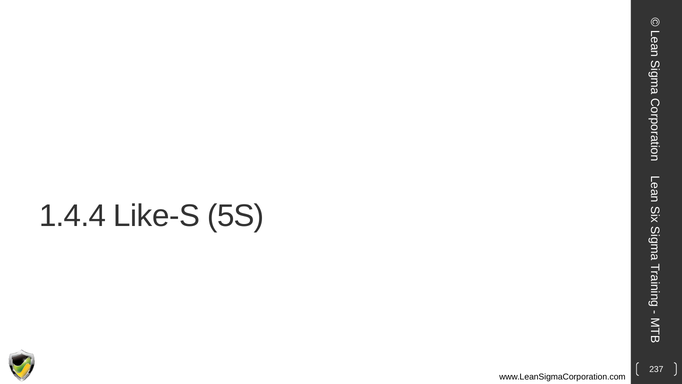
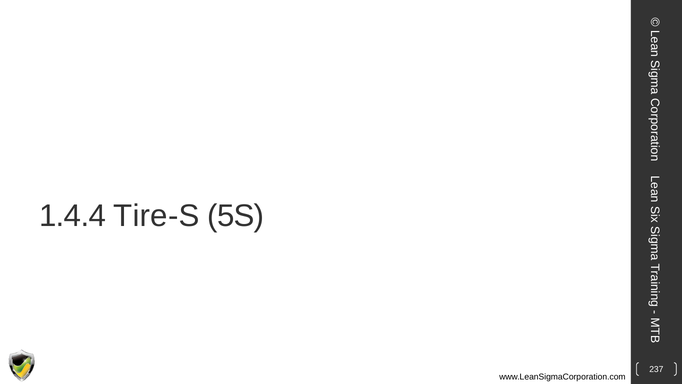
Like-S: Like-S -> Tire-S (156, 215)
